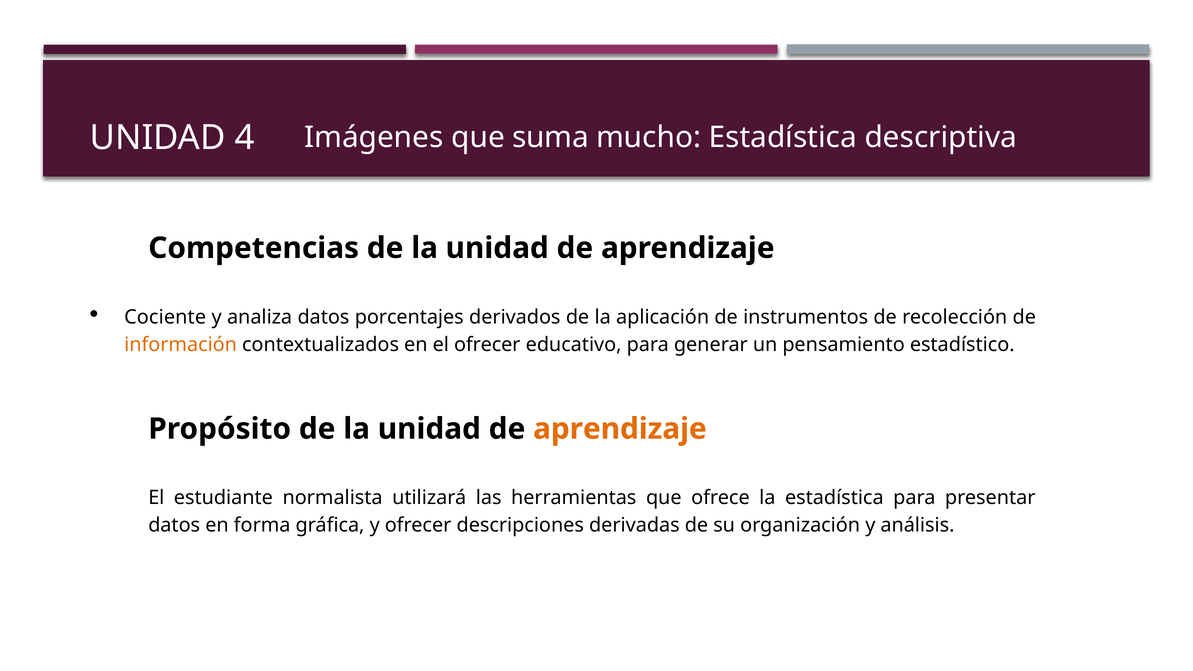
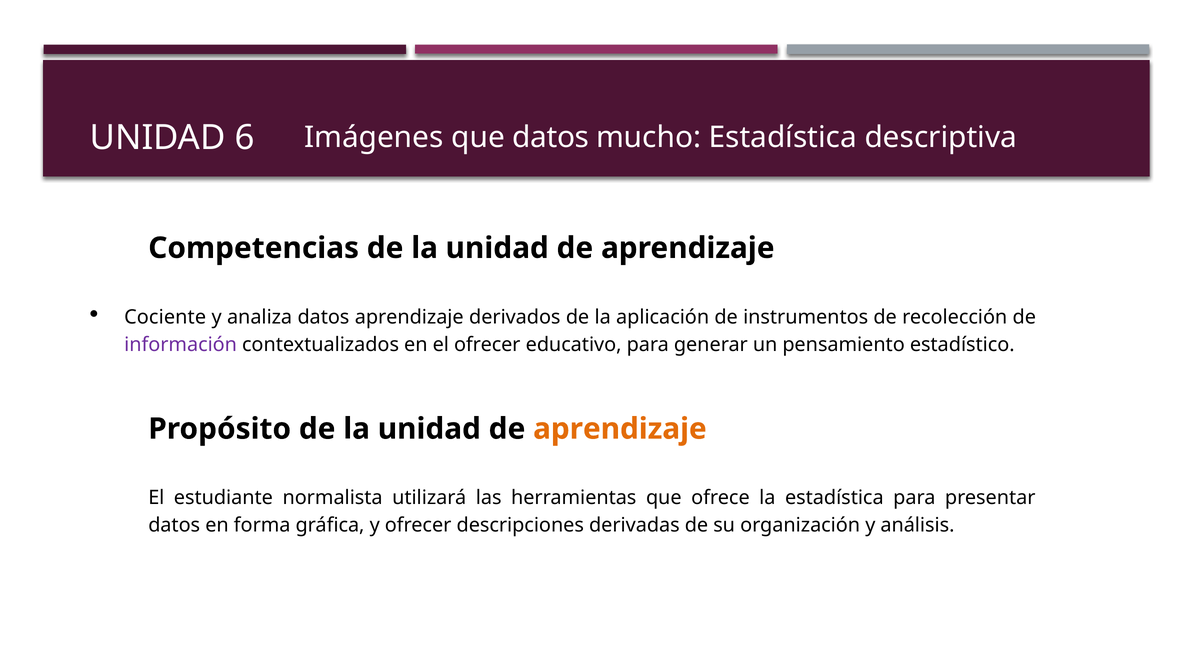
4: 4 -> 6 (245, 138)
que suma: suma -> datos (551, 137)
datos porcentajes: porcentajes -> aprendizaje (409, 317)
información colour: orange -> purple (181, 345)
